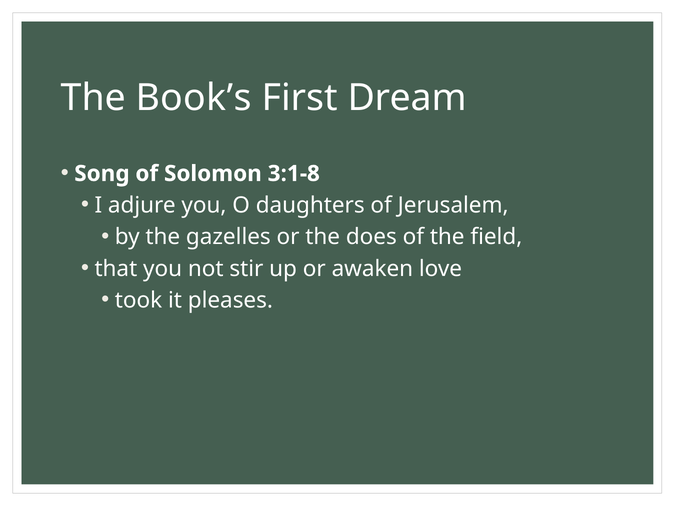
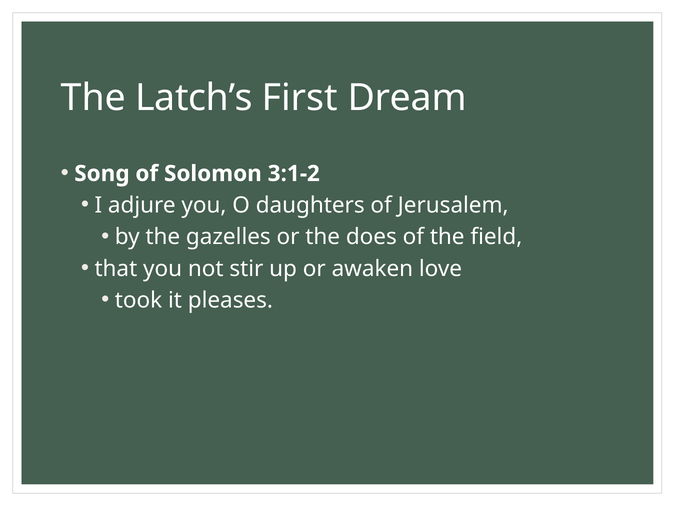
Book’s: Book’s -> Latch’s (194, 98)
3:1-8: 3:1-8 -> 3:1-2 (294, 174)
